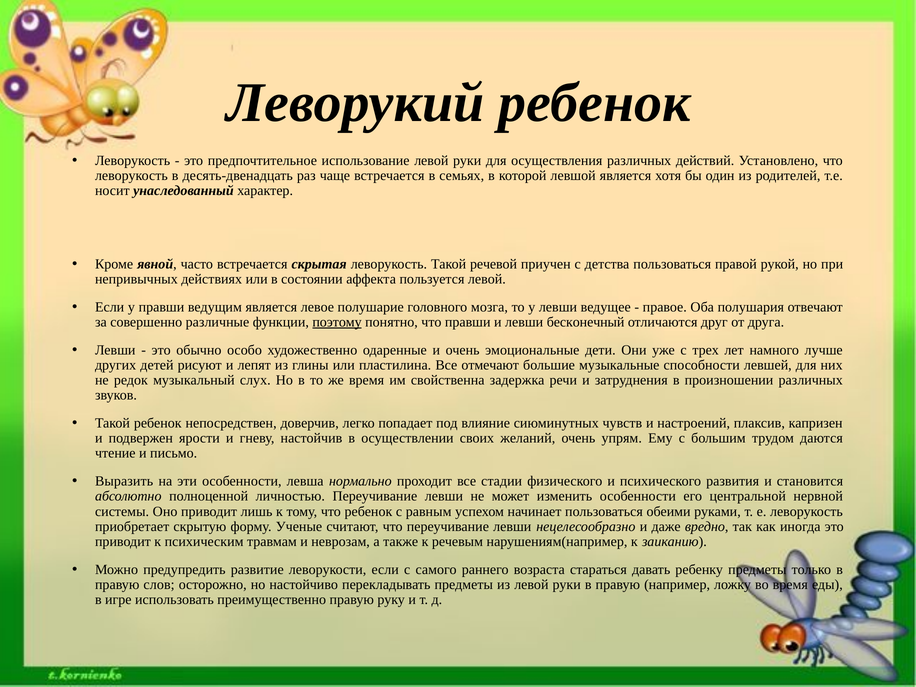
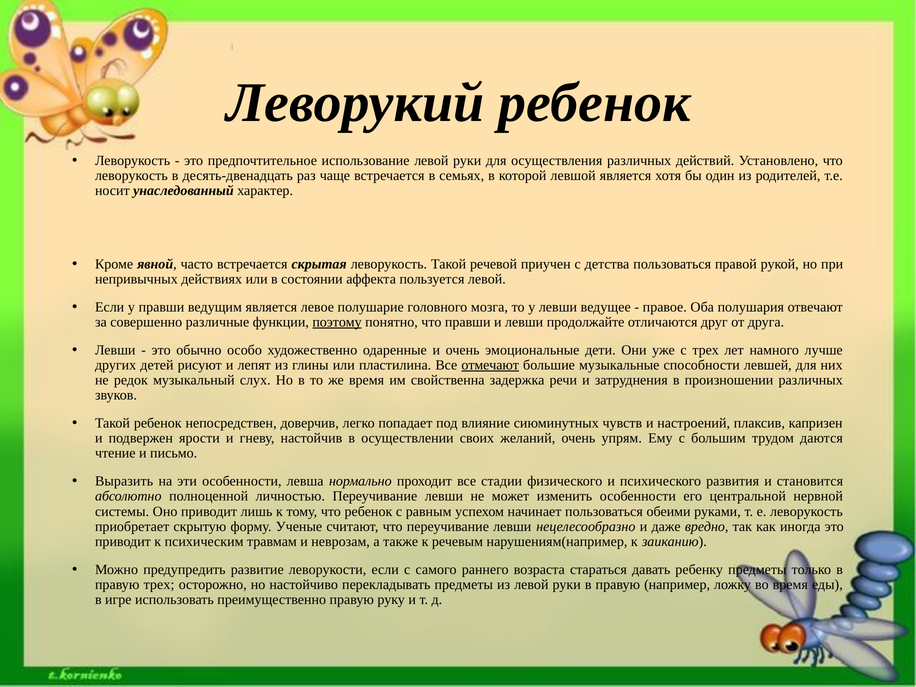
бесконечный: бесконечный -> продолжайте (586, 322)
отмечают underline: none -> present (490, 365)
правую слов: слов -> трех (159, 585)
